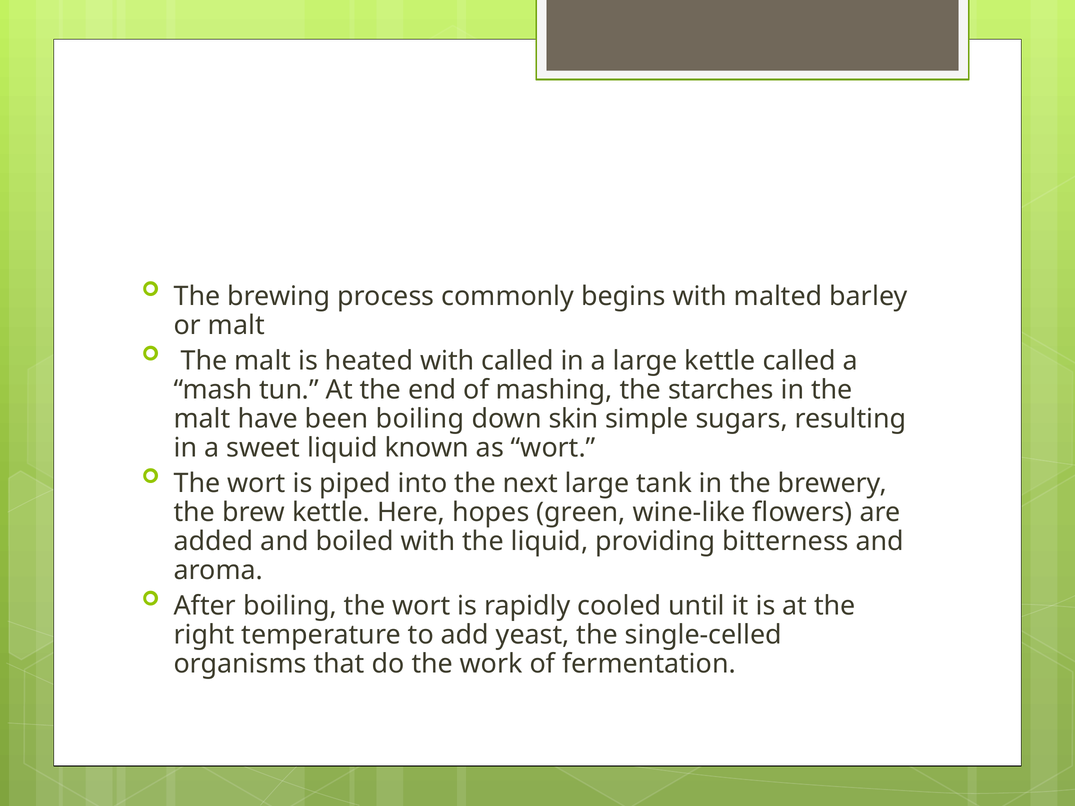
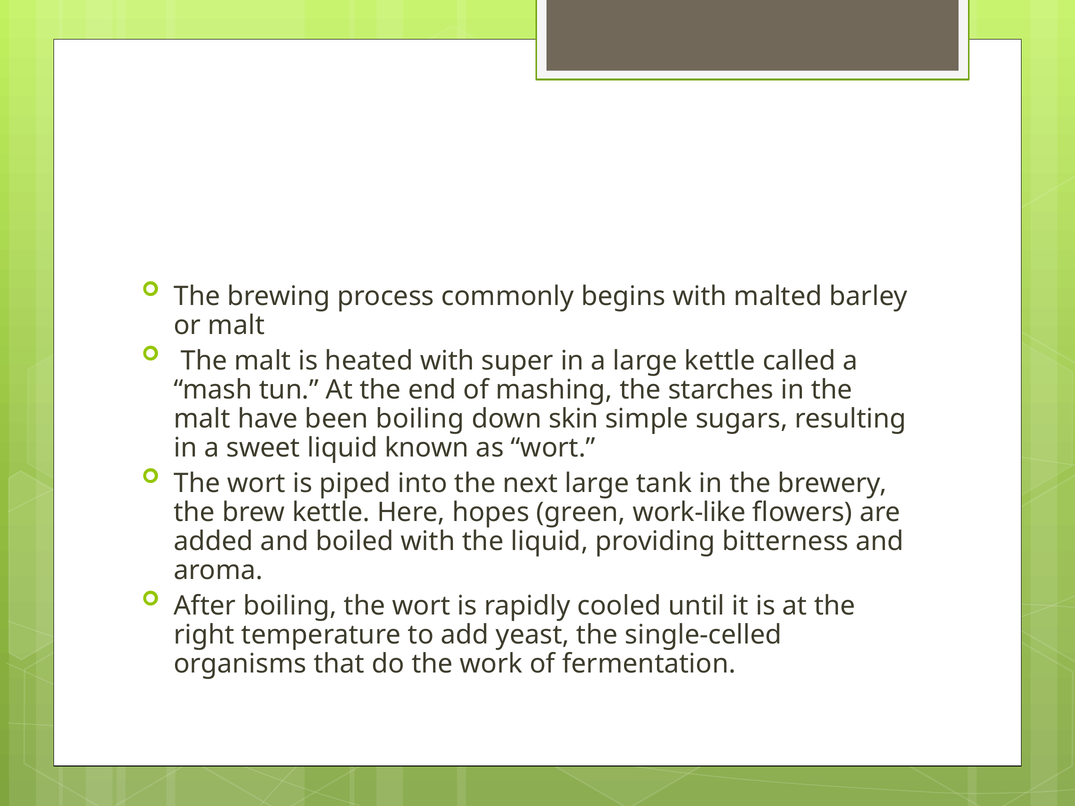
with called: called -> super (518, 361)
wine-like: wine-like -> work-like (689, 513)
